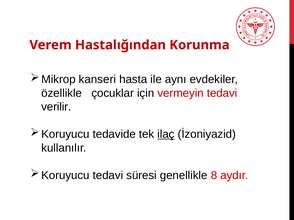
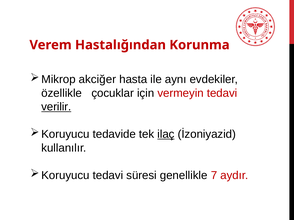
kanseri: kanseri -> akciğer (97, 80)
verilir underline: none -> present (56, 107)
8: 8 -> 7 (214, 176)
